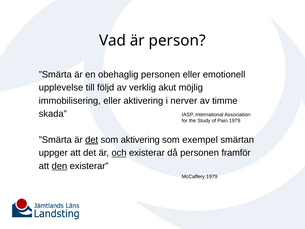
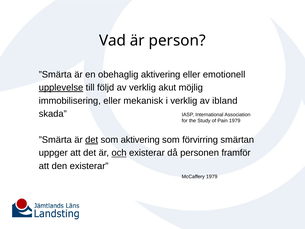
obehaglig personen: personen -> aktivering (161, 74)
upplevelse underline: none -> present (61, 88)
eller aktivering: aktivering -> mekanisk (143, 101)
i nerver: nerver -> verklig (184, 101)
timme: timme -> ibland (225, 101)
exempel: exempel -> förvirring (200, 140)
den underline: present -> none (59, 166)
